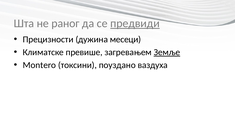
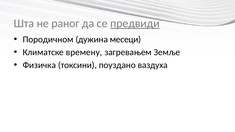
Прецизности: Прецизности -> Породичном (48, 40)
превише: превише -> времену (84, 52)
Земље underline: present -> none (167, 52)
Montero: Montero -> Физичка (39, 65)
